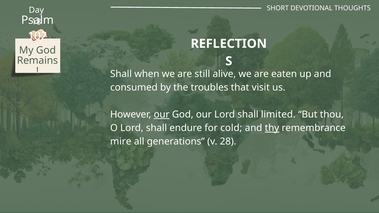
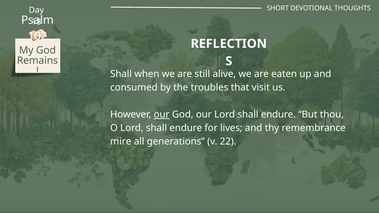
our Lord shall limited: limited -> endure (278, 115)
cold: cold -> lives (231, 128)
thy underline: present -> none (272, 128)
28: 28 -> 22 (228, 142)
